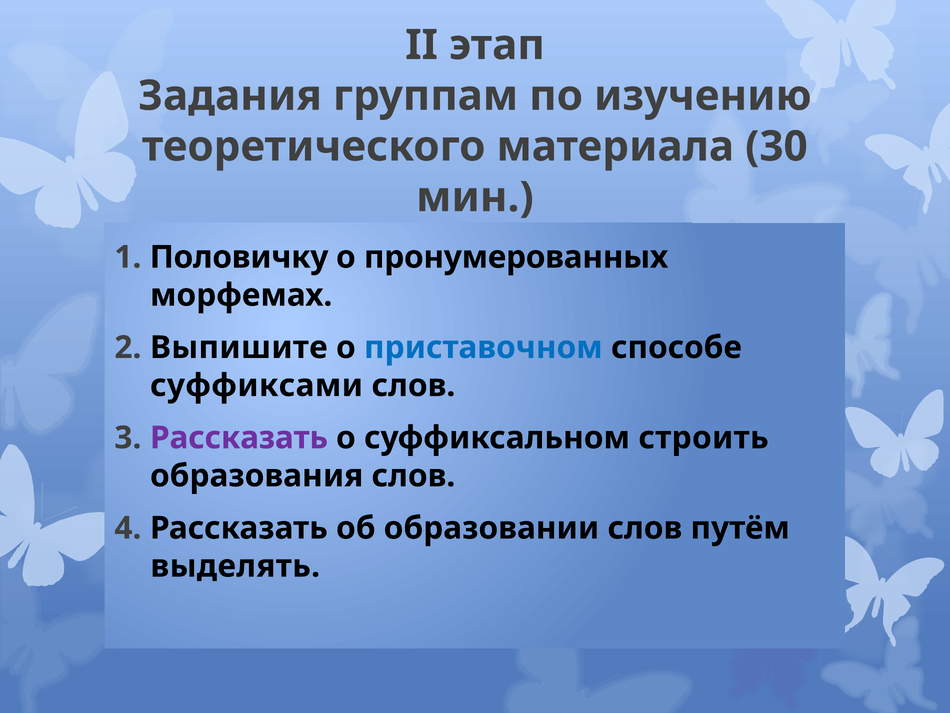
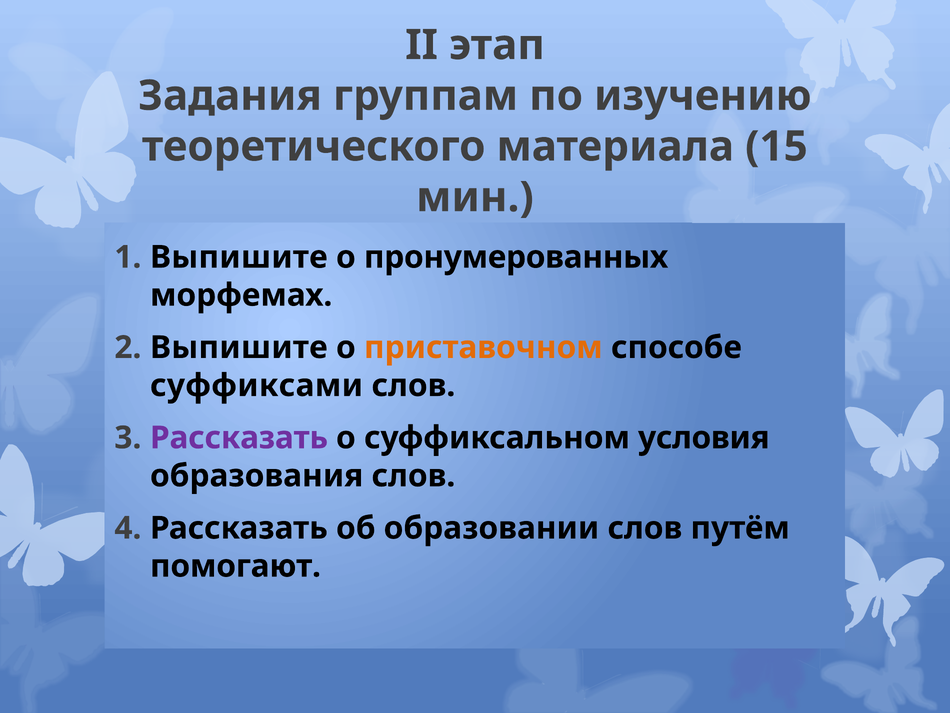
30: 30 -> 15 (776, 146)
Половичку: Половичку -> Выпишите (239, 257)
приставочном colour: blue -> orange (483, 347)
строить: строить -> условия (704, 438)
выделять: выделять -> помогают (235, 566)
